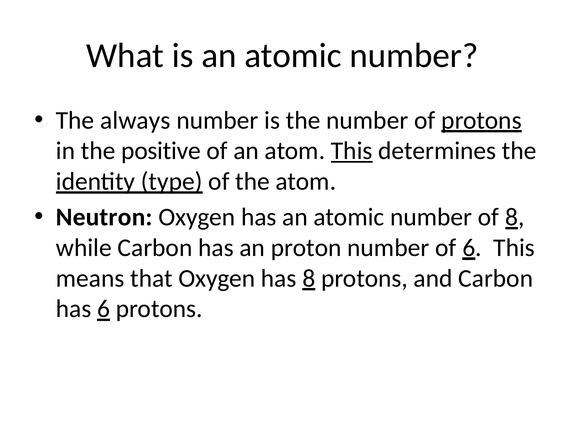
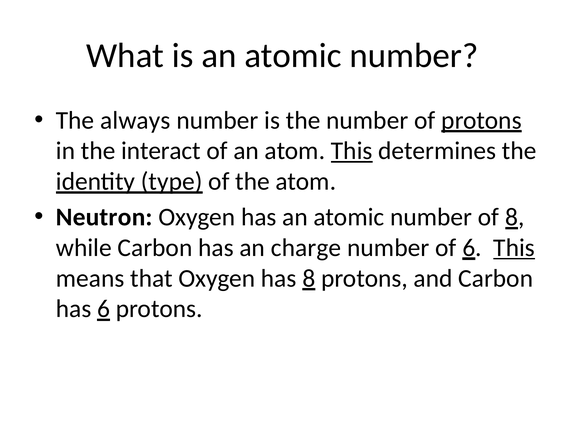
positive: positive -> interact (161, 151)
proton: proton -> charge (306, 248)
This underline: none -> present (514, 248)
